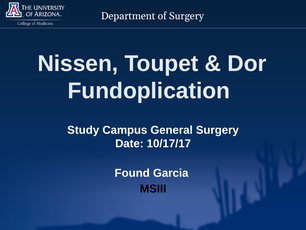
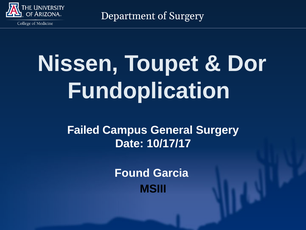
Study: Study -> Failed (83, 130)
